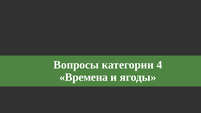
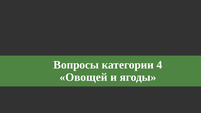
Времена: Времена -> Овощей (84, 77)
